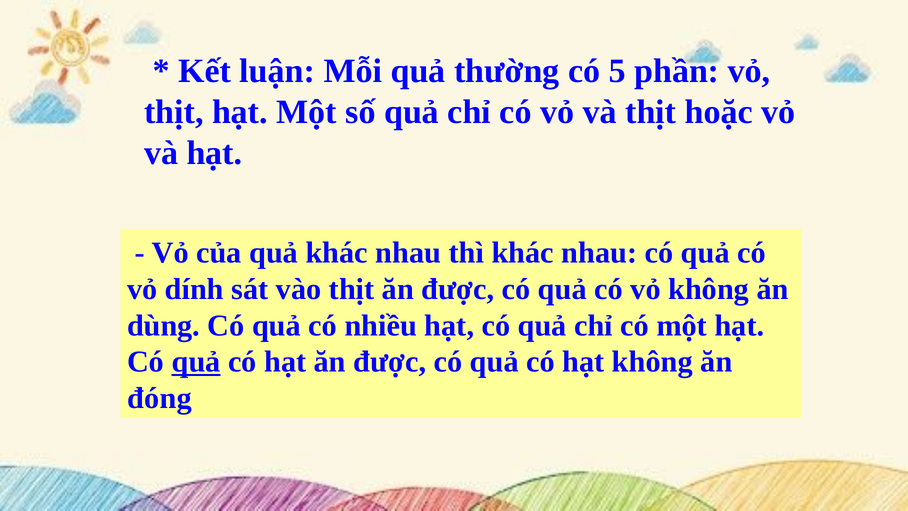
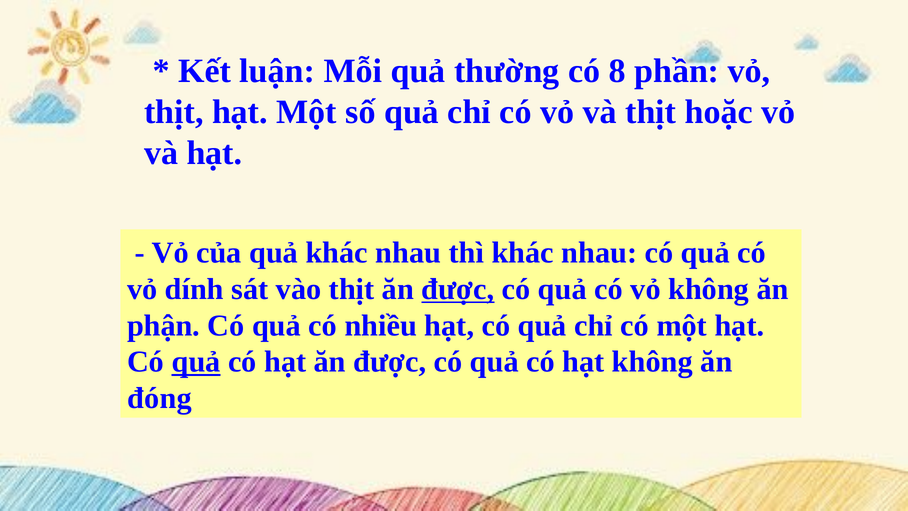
5: 5 -> 8 (617, 71)
được underline: none -> present (458, 289)
dùng: dùng -> phận (164, 325)
